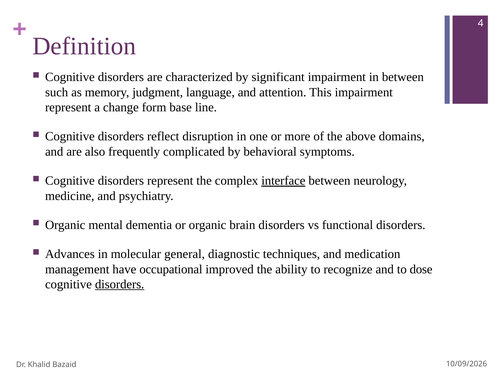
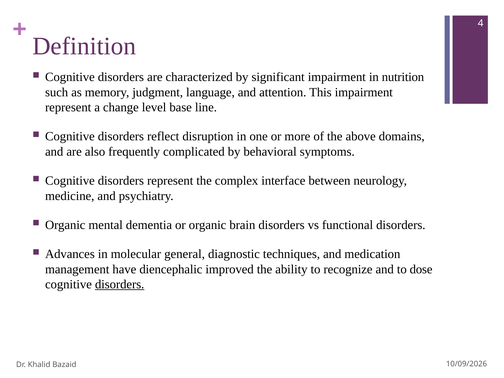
in between: between -> nutrition (403, 77)
form: form -> level (154, 107)
interface underline: present -> none (283, 181)
occupational: occupational -> diencephalic (171, 269)
